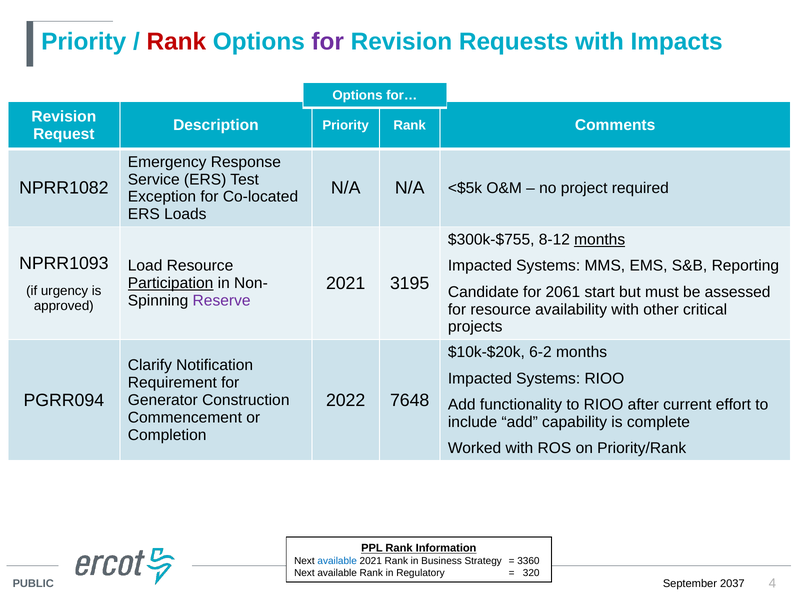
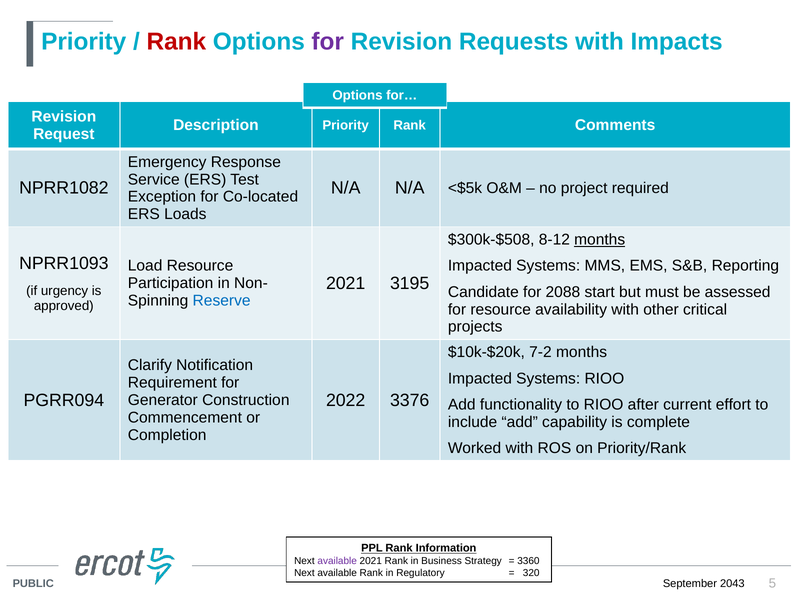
$300k-$755: $300k-$755 -> $300k-$508 (491, 240)
Participation underline: present -> none (171, 283)
2061: 2061 -> 2088 (563, 292)
Reserve colour: purple -> blue (222, 301)
6-2: 6-2 -> 7-2 (540, 352)
7648: 7648 -> 3376 (410, 400)
available colour: blue -> purple (337, 561)
2037: 2037 -> 2043 (732, 584)
4: 4 -> 5 (772, 584)
